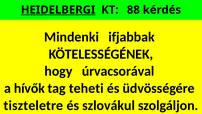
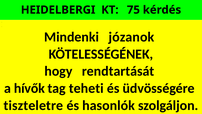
HEIDELBERGI underline: present -> none (58, 10)
88: 88 -> 75 (133, 10)
ifjabbak: ifjabbak -> józanok (131, 37)
úrvacsorával: úrvacsorával -> rendtartását (118, 71)
szlovákul: szlovákul -> hasonlók (109, 105)
